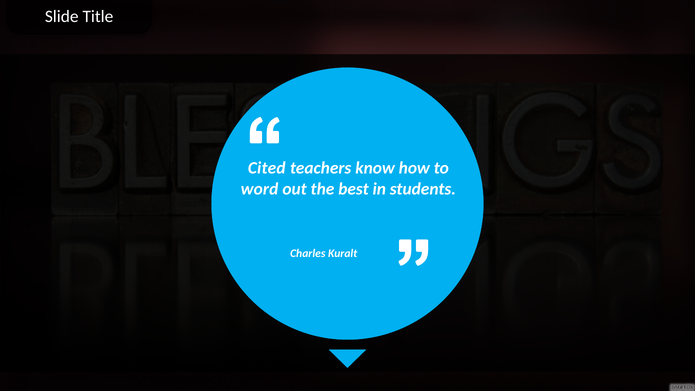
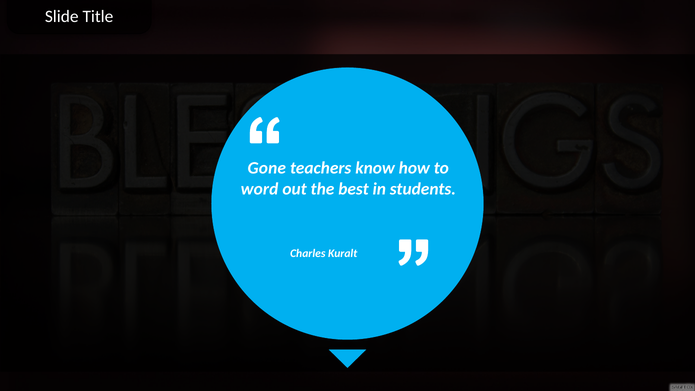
Cited: Cited -> Gone (267, 168)
